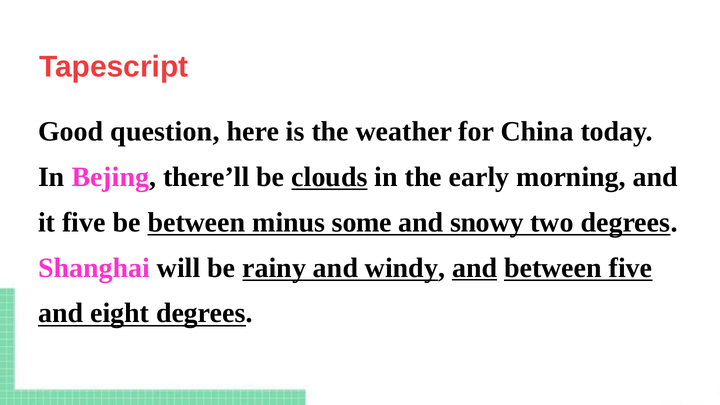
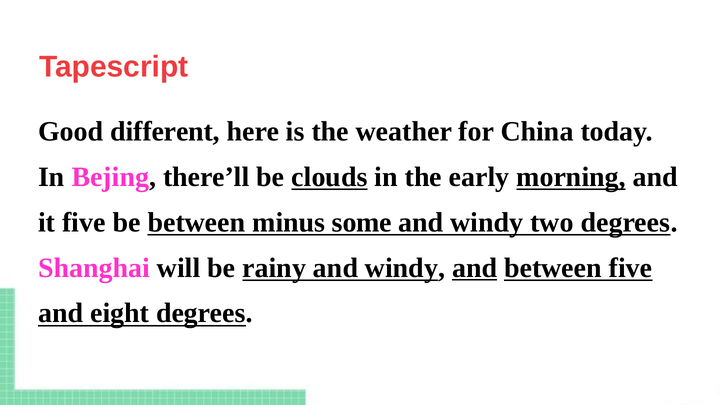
question: question -> different (165, 132)
morning underline: none -> present (571, 177)
snowy: snowy -> windy (487, 222)
